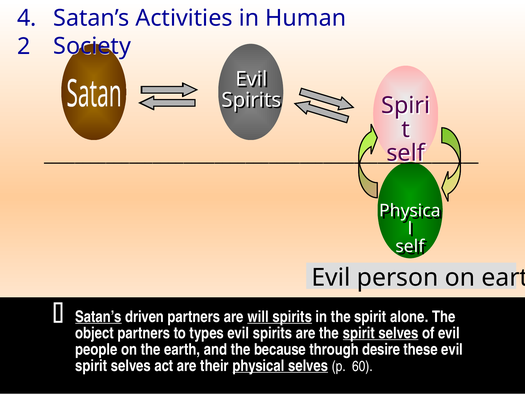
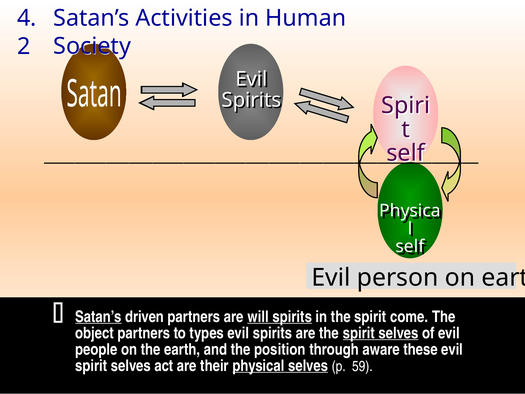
alone: alone -> come (409, 317)
because: because -> position (280, 349)
desire: desire -> aware (381, 349)
60: 60 -> 59 (363, 366)
